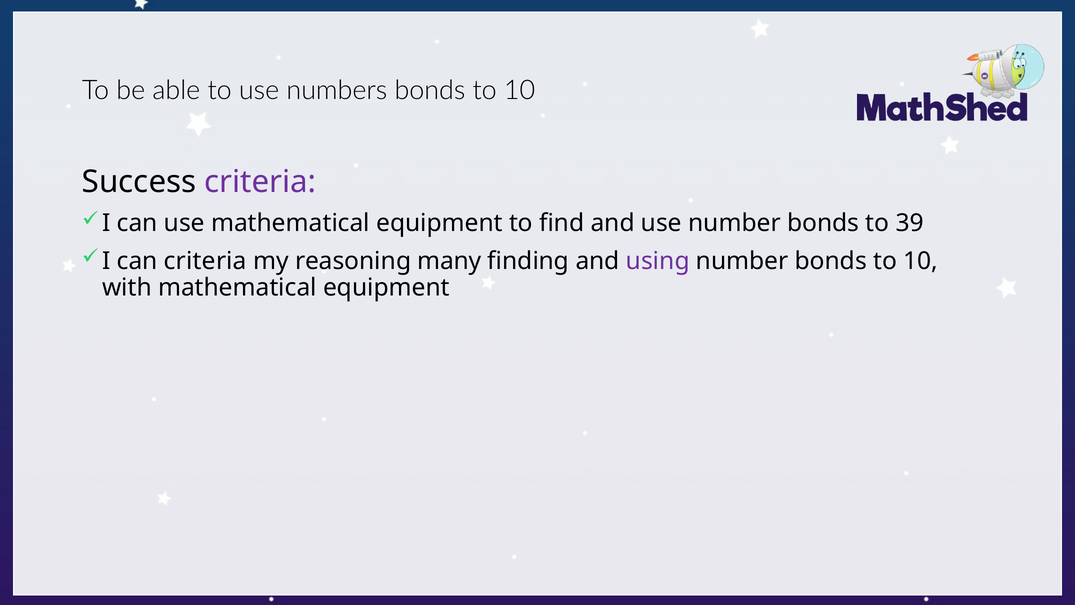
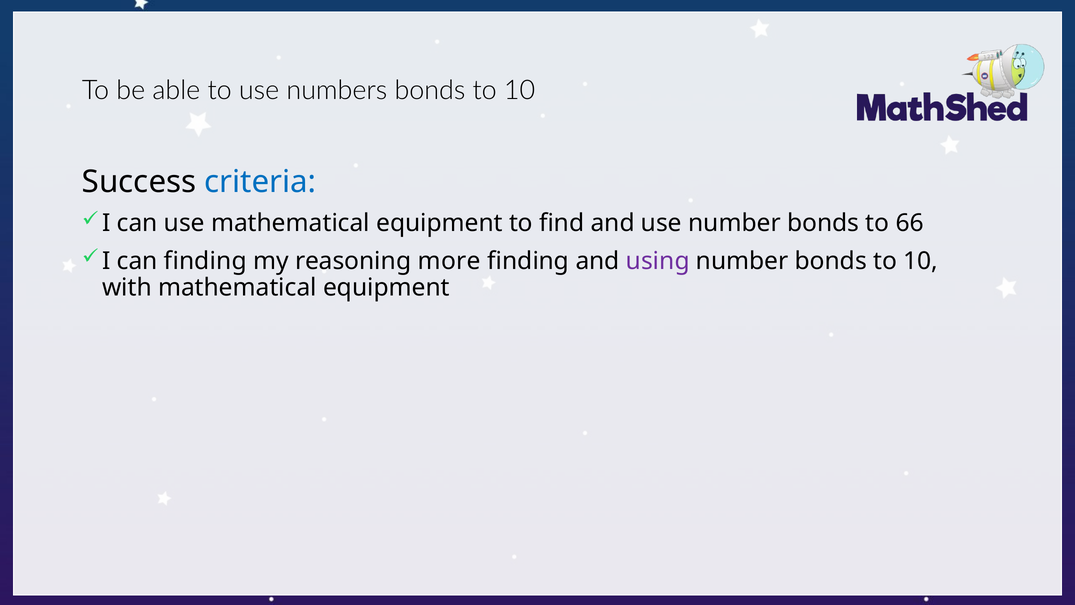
criteria colour: purple -> blue (260, 182)
39: 39 -> 66 (910, 223)
can criteria: criteria -> finding (205, 261)
many: many -> more (449, 261)
